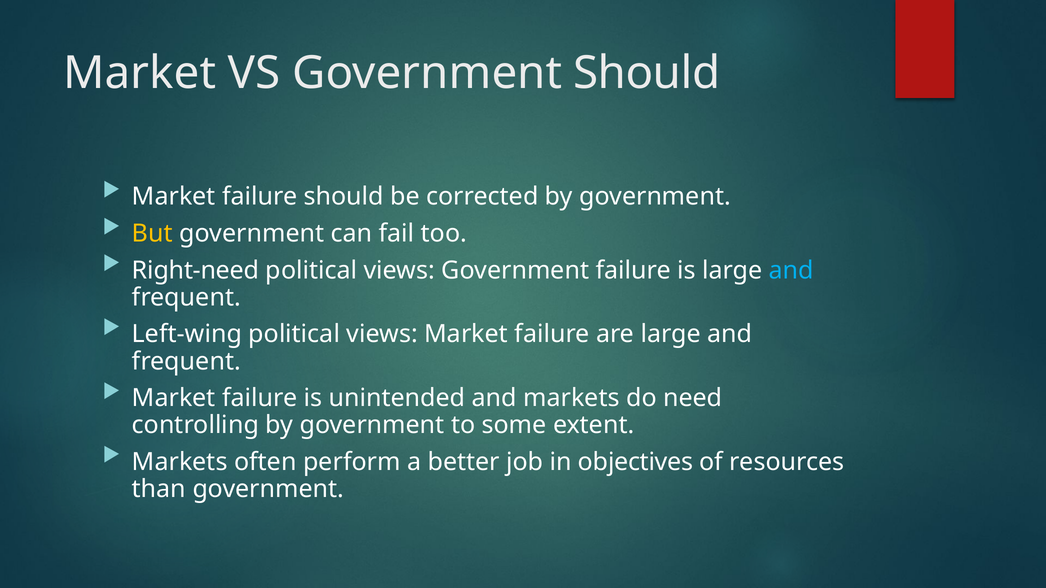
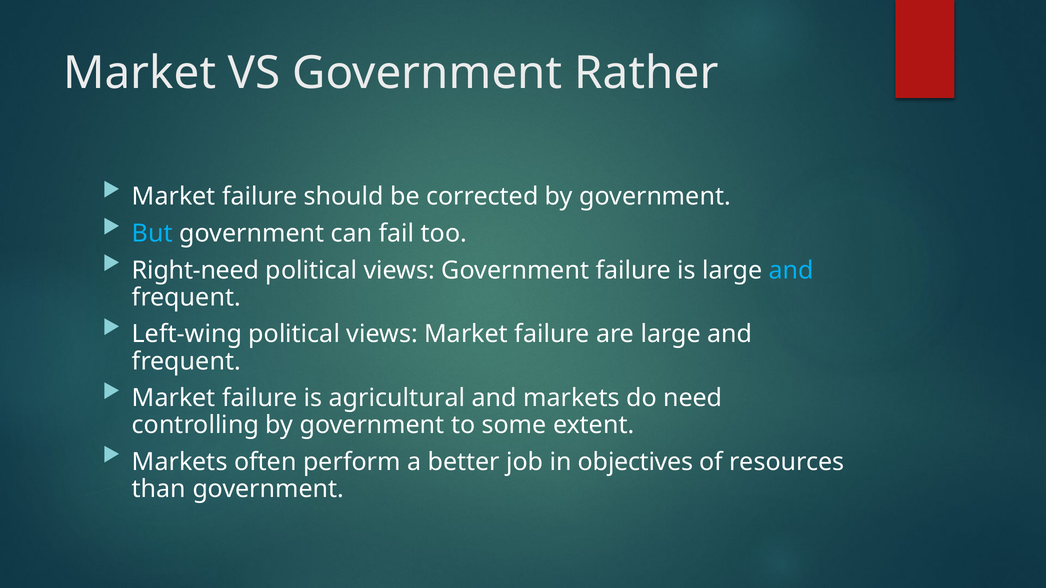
Government Should: Should -> Rather (646, 73)
But colour: yellow -> light blue (152, 234)
unintended: unintended -> agricultural (397, 398)
